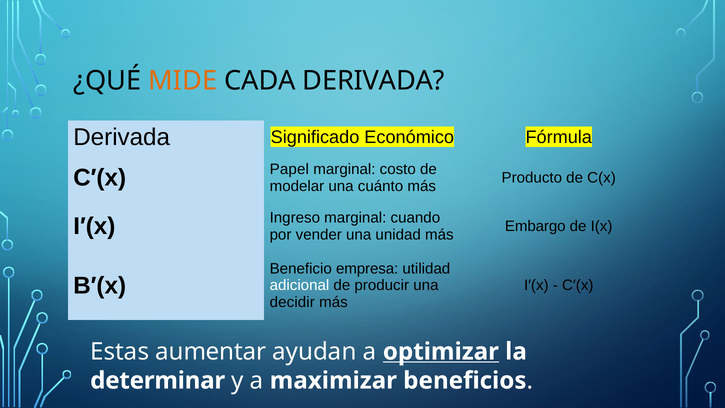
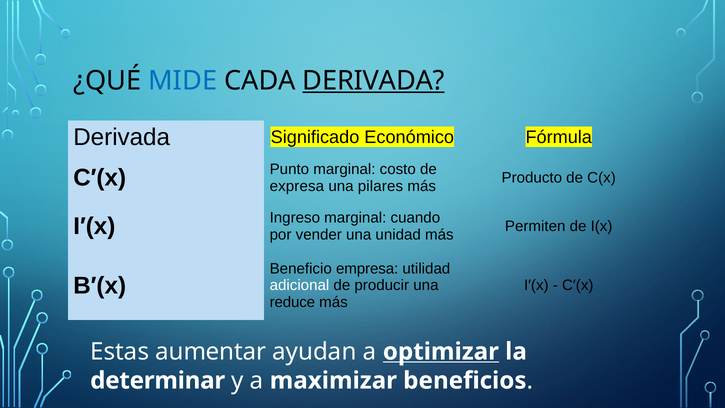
MIDE colour: orange -> blue (183, 81)
DERIVADA underline: none -> present (374, 81)
Papel: Papel -> Punto (289, 169)
modelar: modelar -> expresa (297, 186)
cuánto: cuánto -> pilares (380, 186)
Embargo: Embargo -> Permiten (535, 226)
decidir: decidir -> reduce (292, 302)
